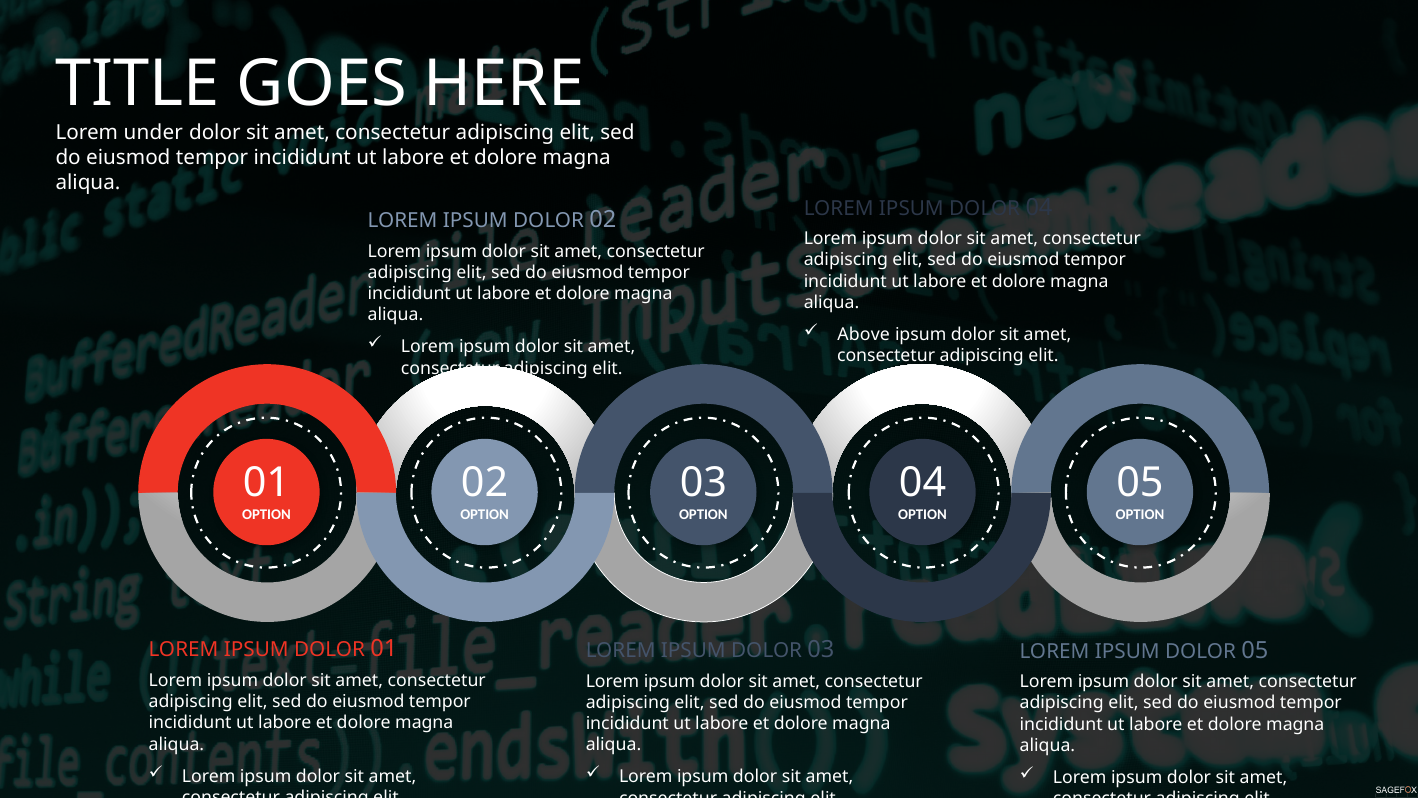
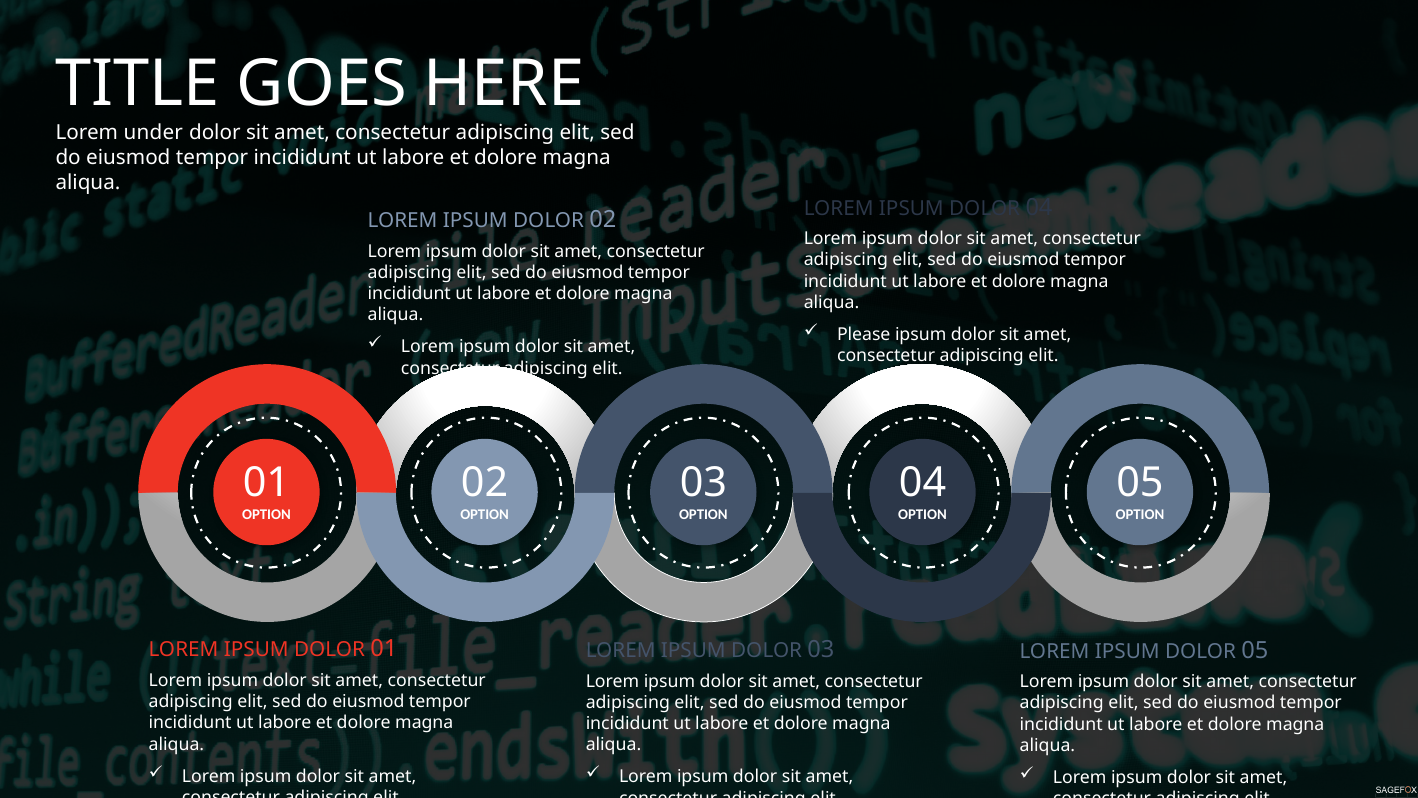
Above: Above -> Please (864, 334)
